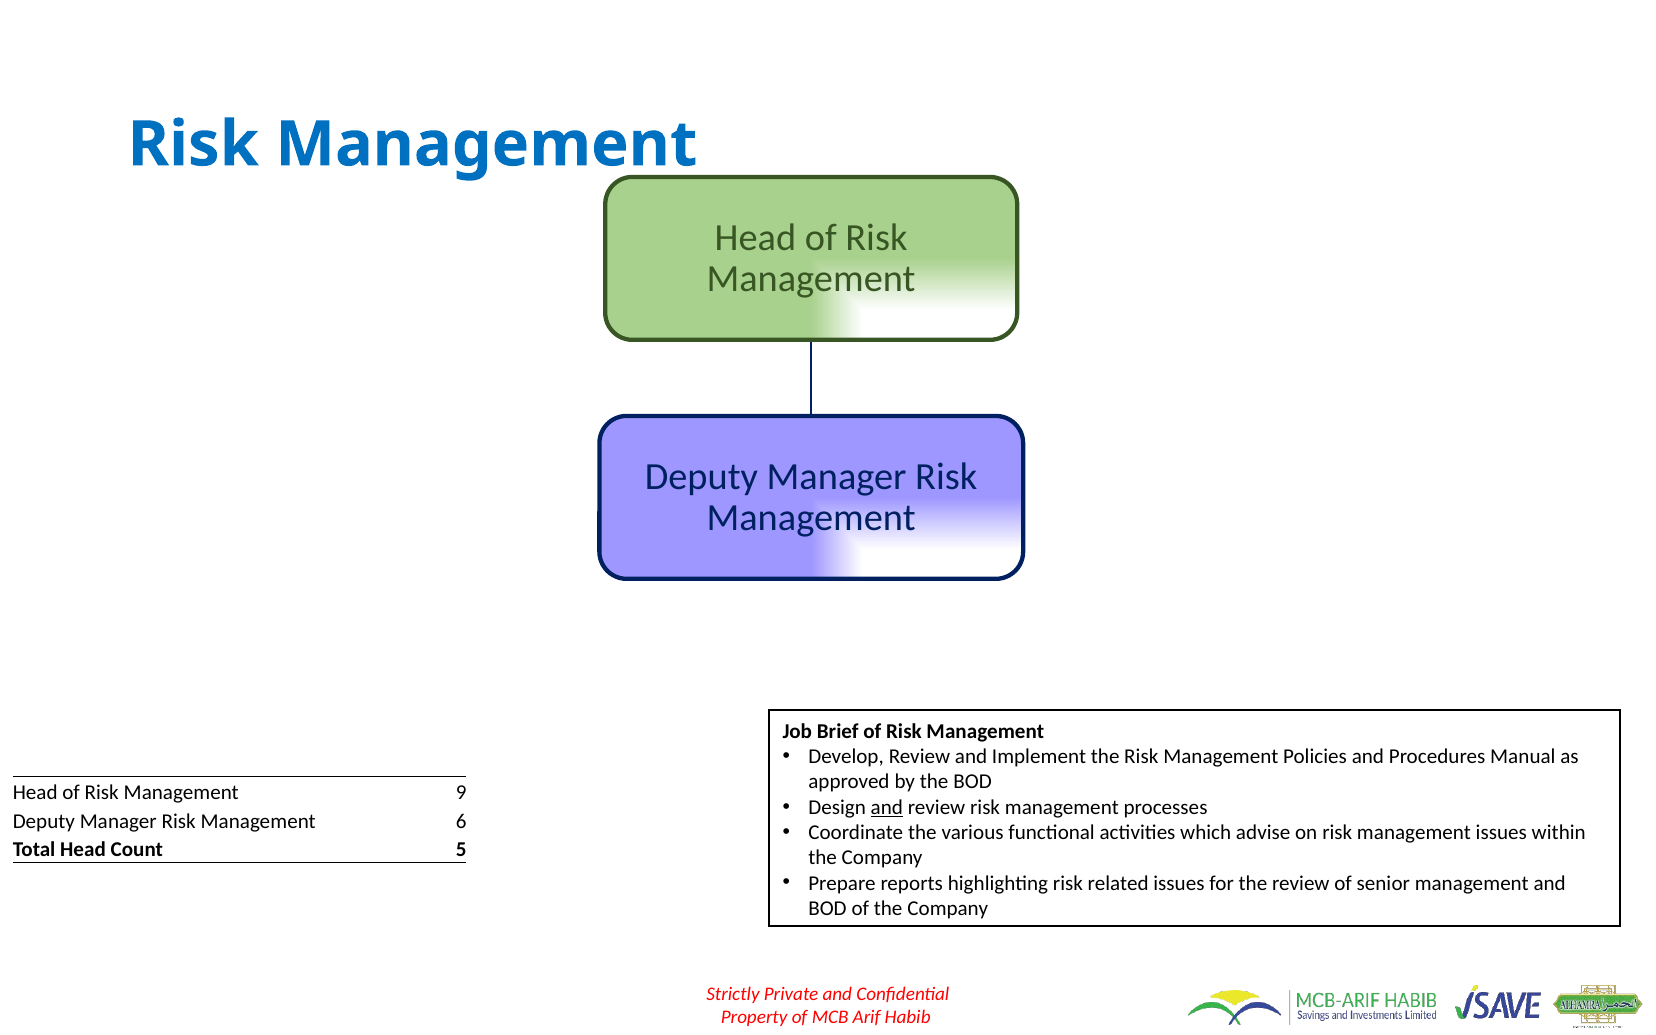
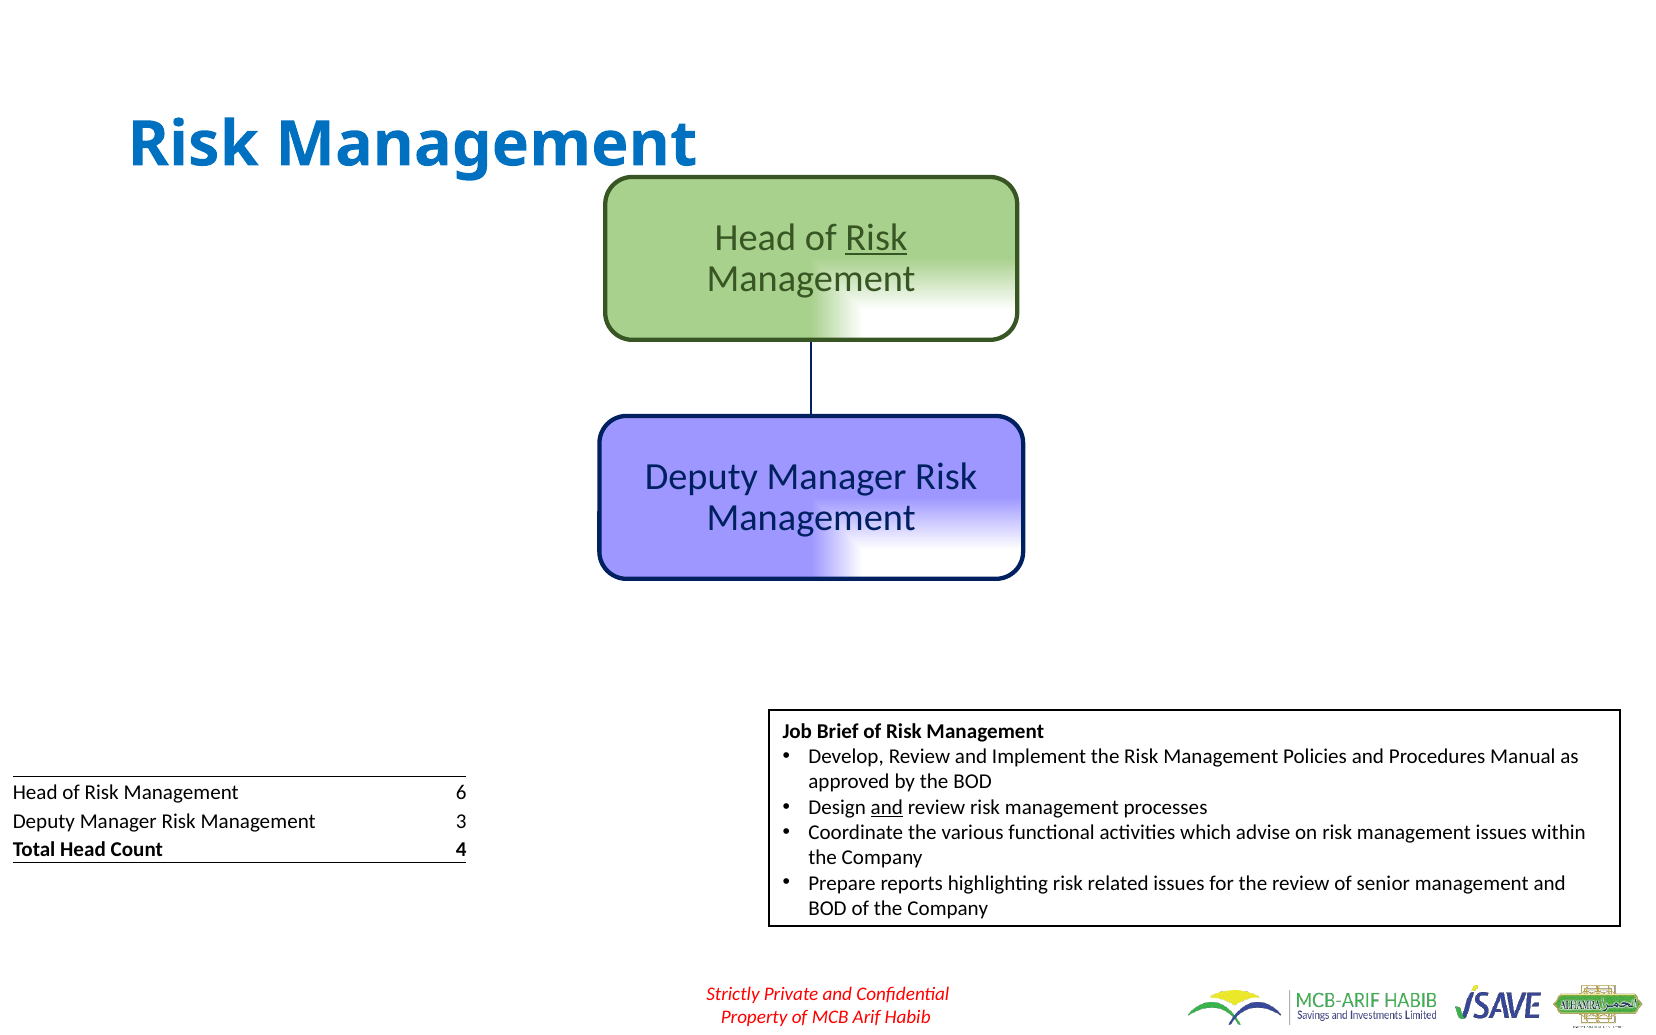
Risk underline: none -> present (876, 237)
9: 9 -> 6 (461, 792)
6: 6 -> 3 (461, 821)
5: 5 -> 4 (461, 850)
